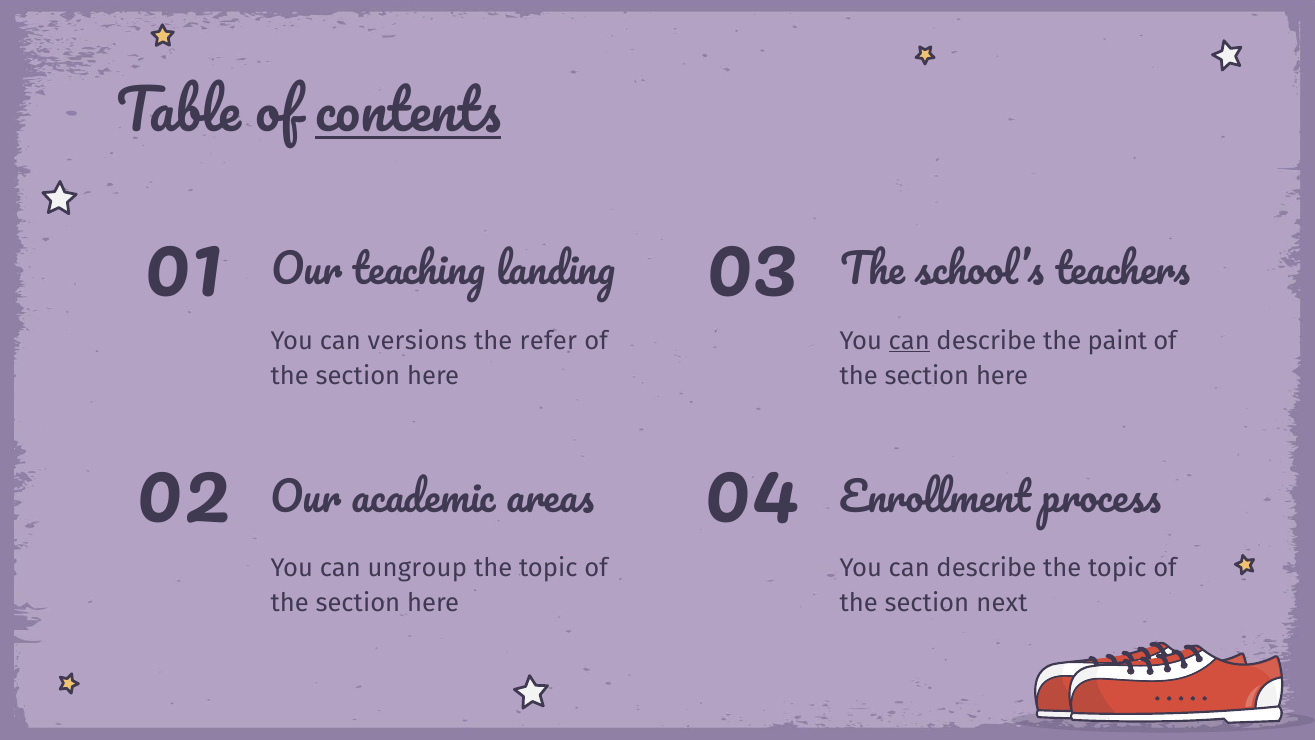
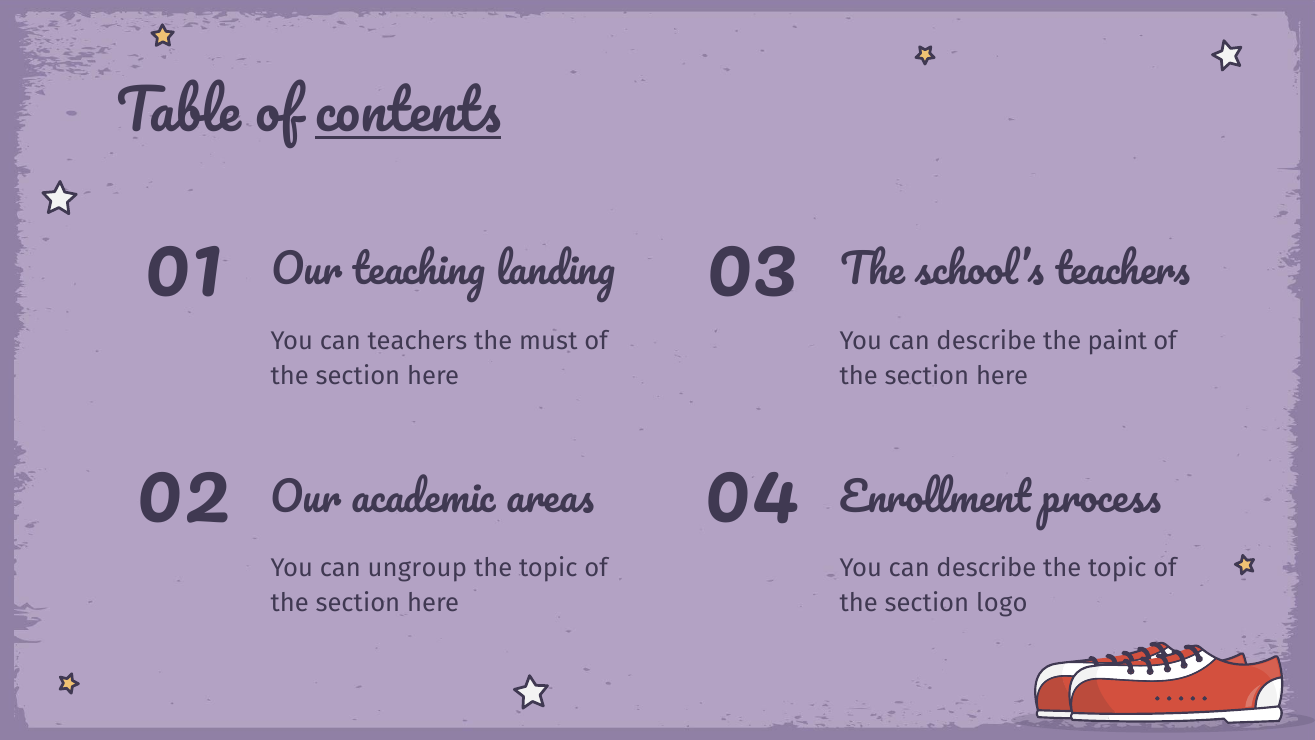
can versions: versions -> teachers (417, 341)
refer: refer -> must (548, 341)
can underline: present -> none (909, 341)
next: next -> logo (1002, 603)
